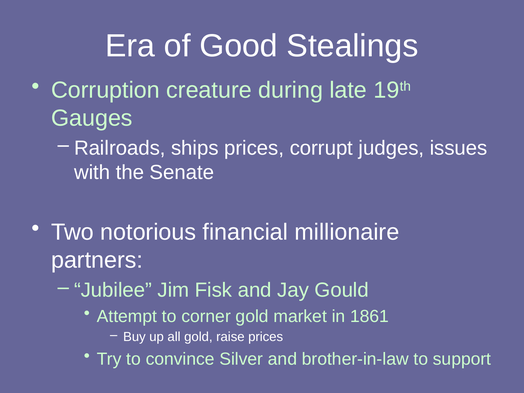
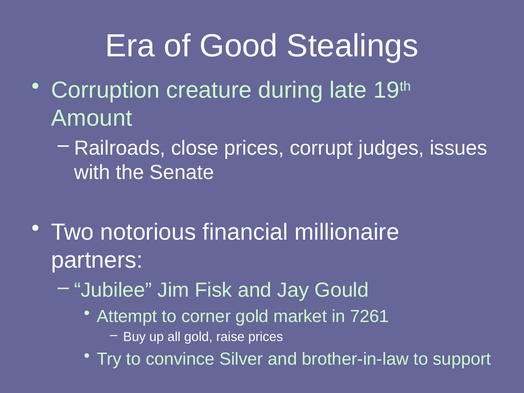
Gauges: Gauges -> Amount (92, 118)
ships: ships -> close (195, 148)
1861: 1861 -> 7261 (370, 316)
